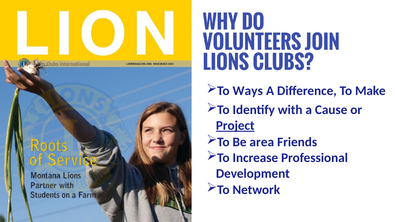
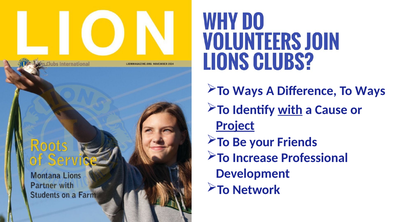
Difference To Make: Make -> Ways (370, 91)
with underline: none -> present (290, 110)
area: area -> your (262, 142)
